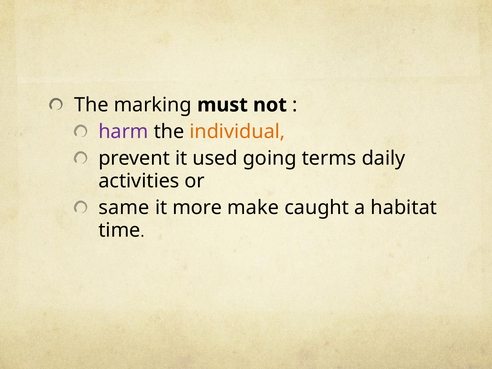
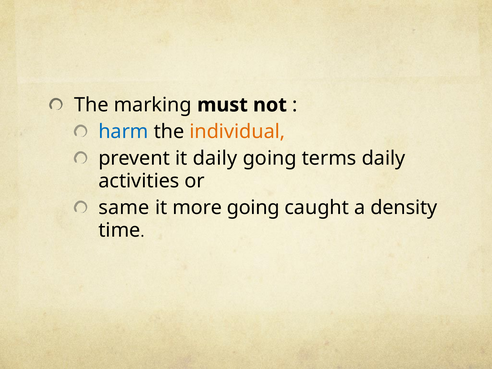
harm colour: purple -> blue (123, 132)
it used: used -> daily (215, 158)
more make: make -> going (253, 208)
habitat: habitat -> density (404, 208)
